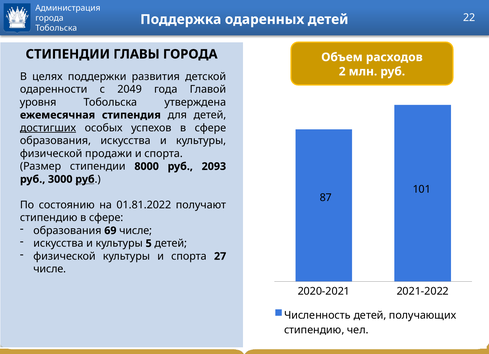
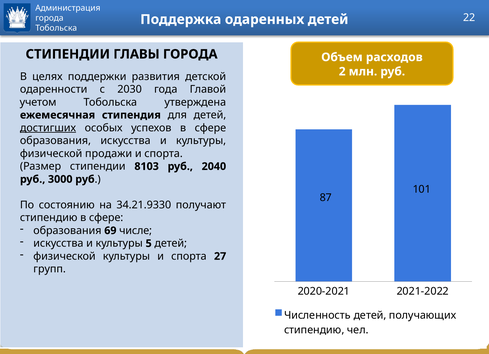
2049: 2049 -> 2030 (130, 89)
уровня: уровня -> учетом (38, 102)
8000: 8000 -> 8103 (147, 166)
2093: 2093 -> 2040 (214, 166)
руб underline: present -> none (85, 179)
01.81.2022: 01.81.2022 -> 34.21.9330 (144, 205)
числе: числе -> групп (50, 269)
